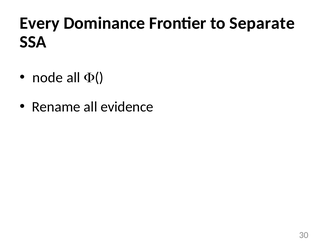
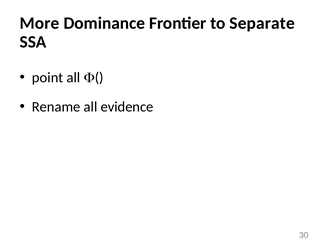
Every: Every -> More (40, 23)
node: node -> point (48, 78)
